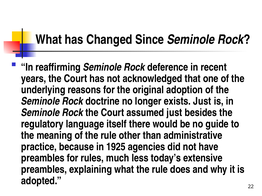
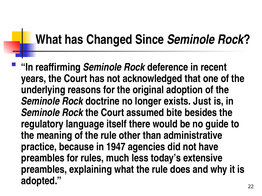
assumed just: just -> bite (174, 113)
1925: 1925 -> 1947 (116, 147)
